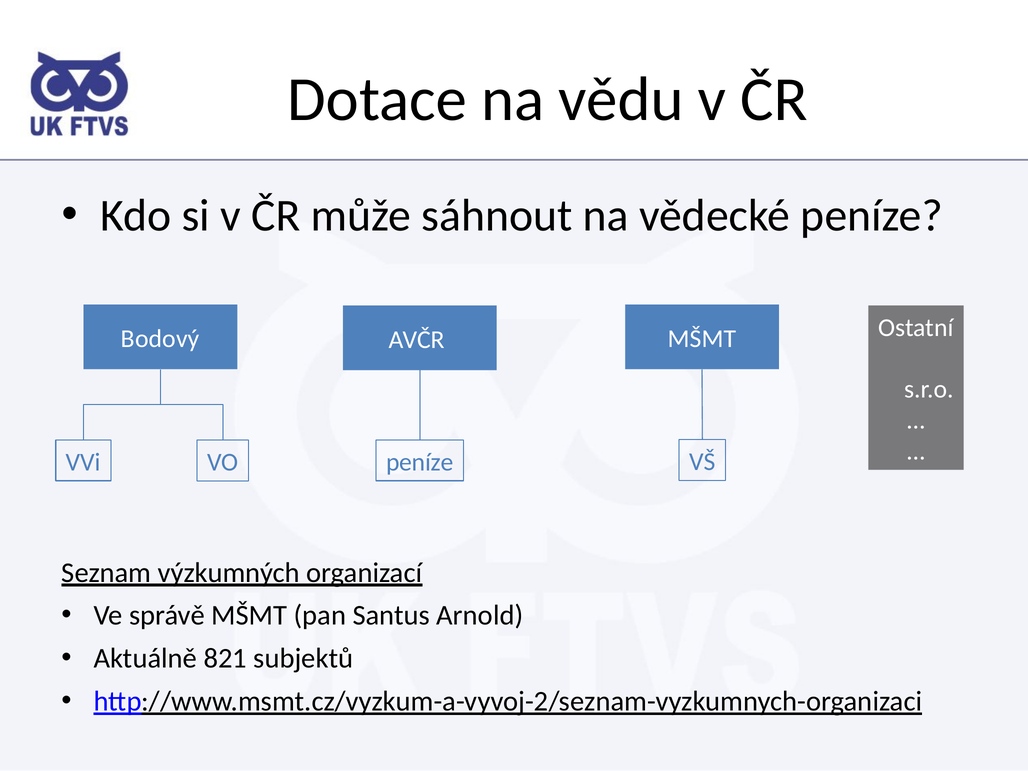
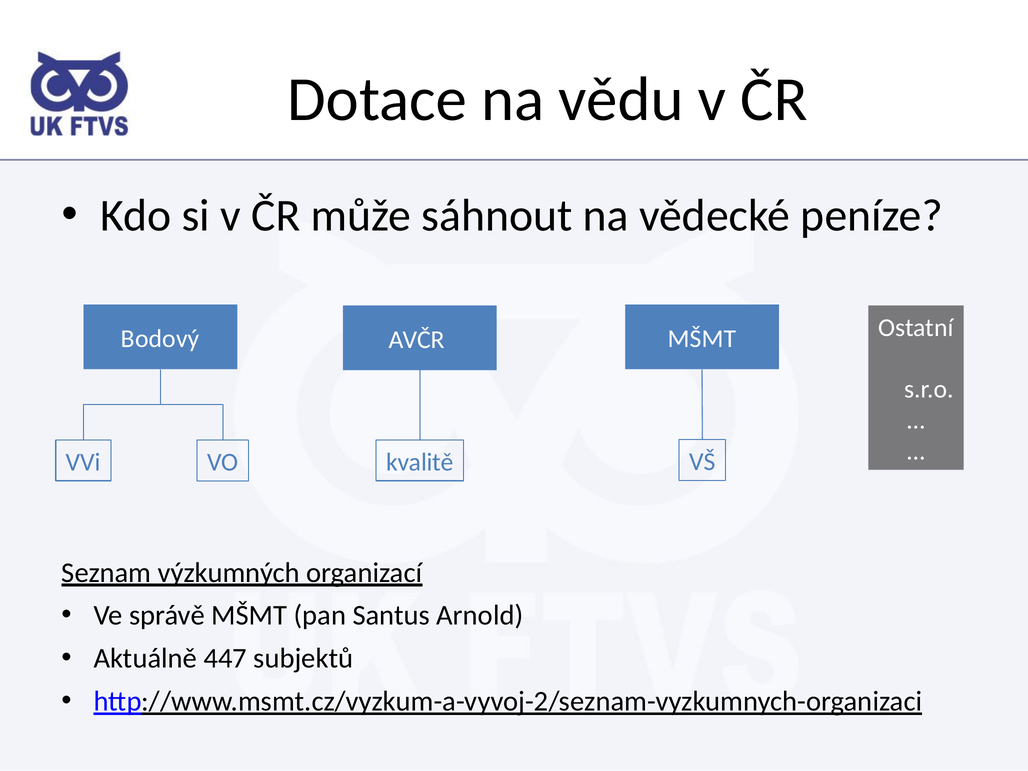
VO peníze: peníze -> kvalitě (420, 462)
821: 821 -> 447 (225, 658)
